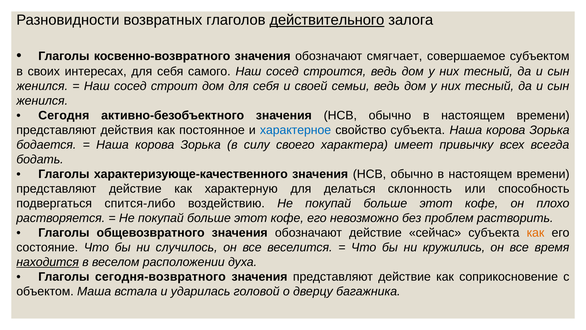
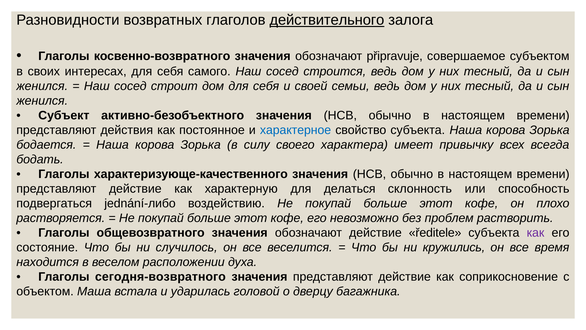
смягчает: смягчает -> připravuje (395, 56)
Сегодня: Сегодня -> Субъект (64, 115)
спится-либо: спится-либо -> jednání-либо (140, 203)
сейчас: сейчас -> ředitele (435, 232)
как colour: orange -> purple (536, 232)
находится underline: present -> none (48, 262)
